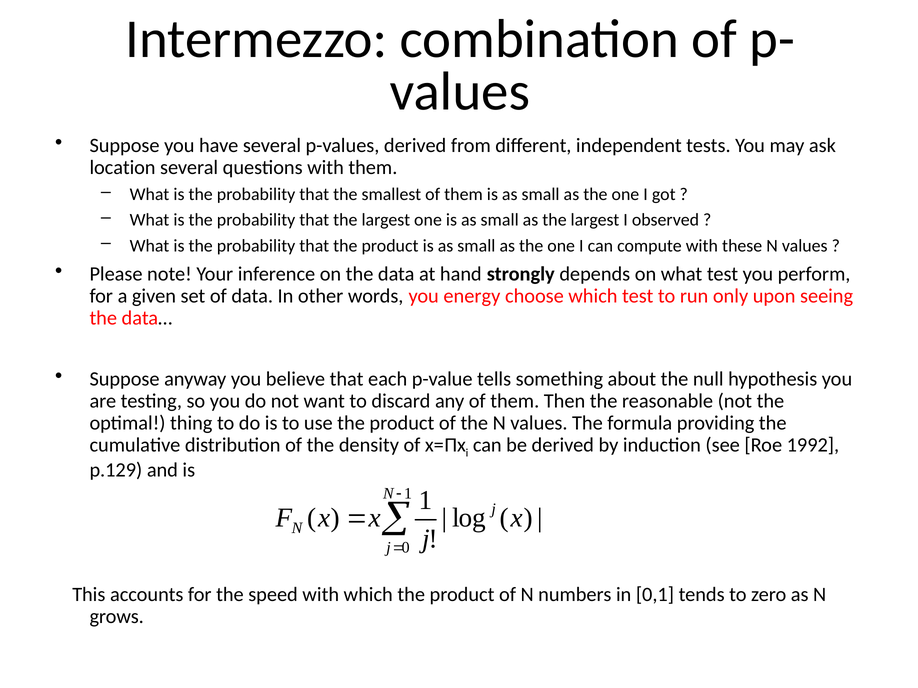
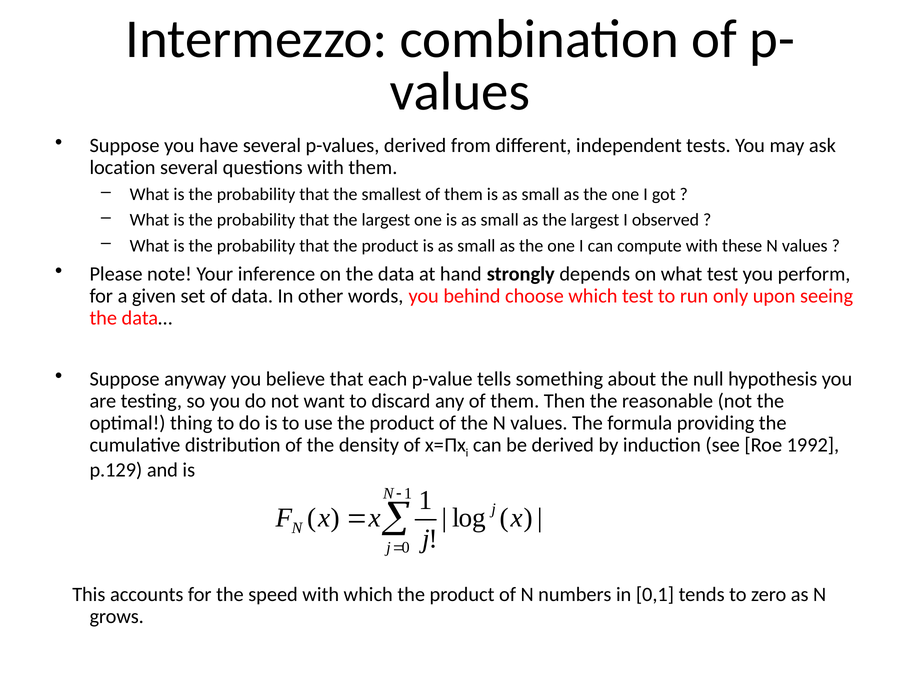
energy: energy -> behind (472, 296)
